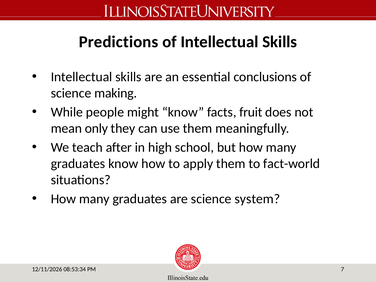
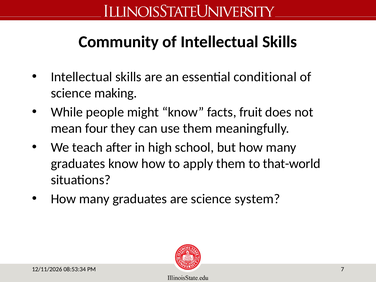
Predictions: Predictions -> Community (119, 42)
conclusions: conclusions -> conditional (265, 77)
only: only -> four (96, 128)
fact-world: fact-world -> that-world (292, 164)
